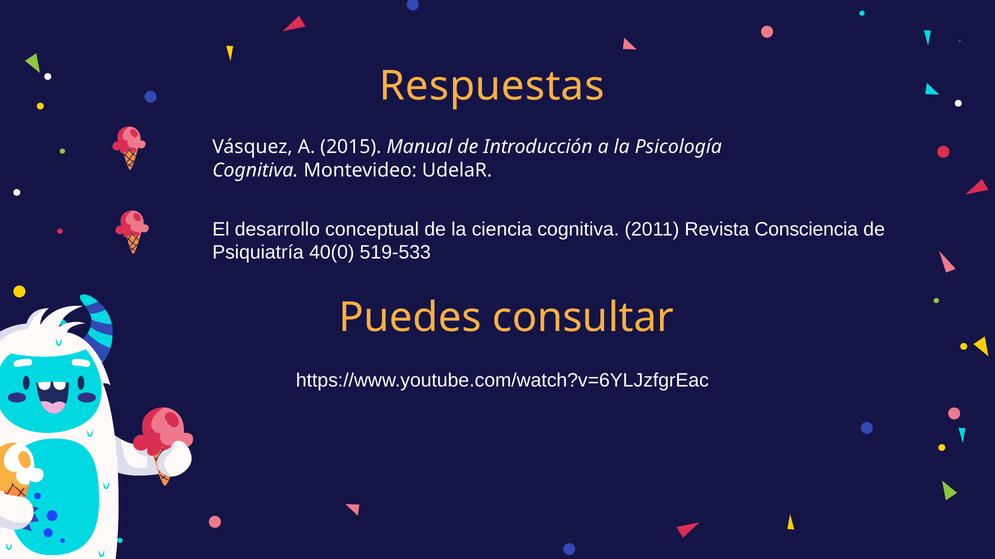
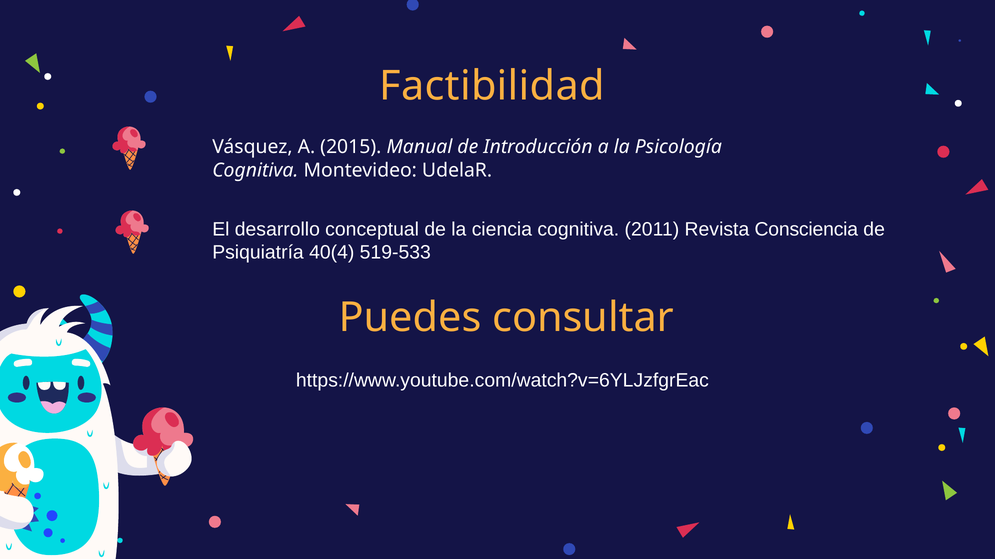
Respuestas: Respuestas -> Factibilidad (492, 86)
40(0: 40(0 -> 40(4 (332, 253)
